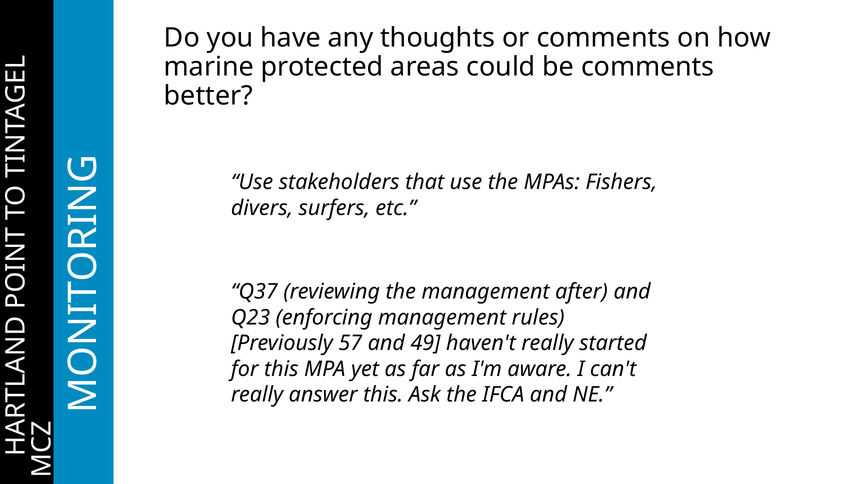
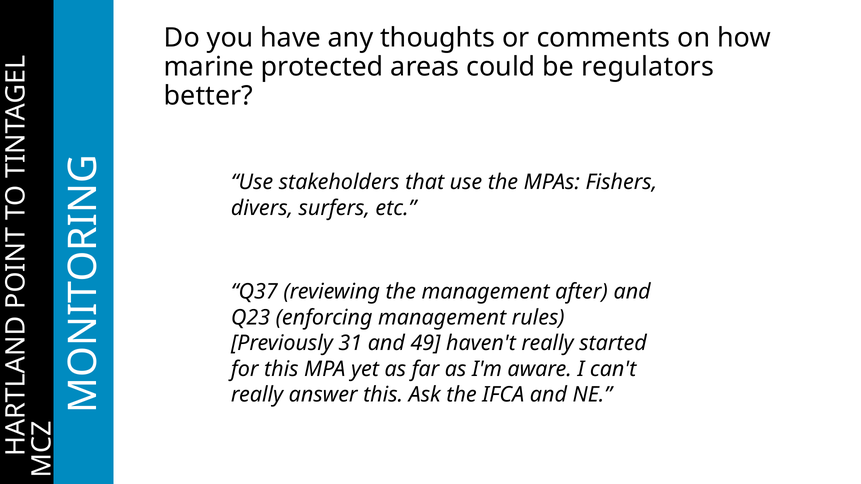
be comments: comments -> regulators (648, 67)
57: 57 -> 31 (350, 343)
